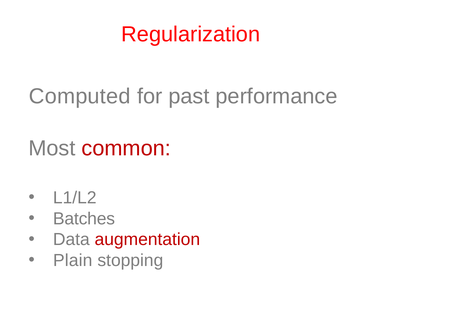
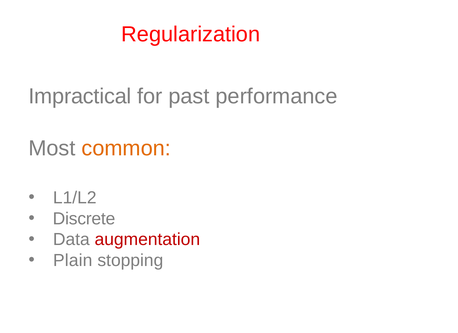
Computed: Computed -> Impractical (80, 96)
common colour: red -> orange (126, 148)
Batches: Batches -> Discrete (84, 219)
